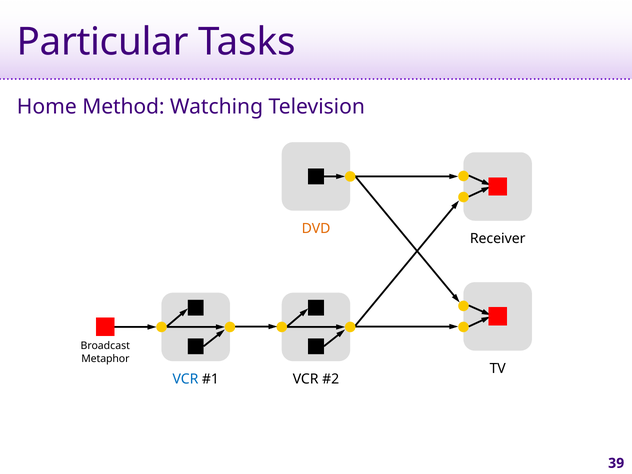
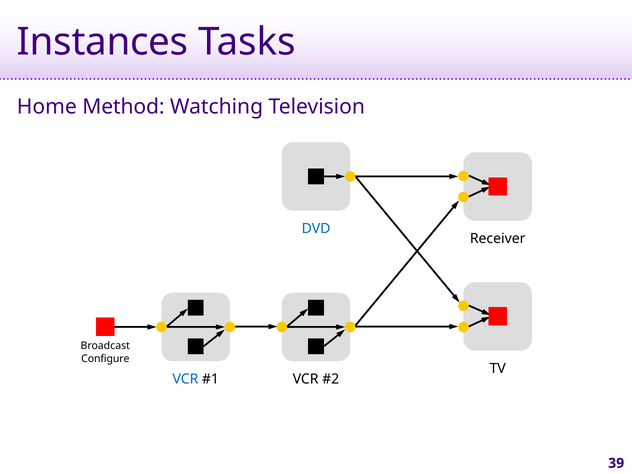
Particular: Particular -> Instances (103, 42)
DVD colour: orange -> blue (316, 228)
Metaphor: Metaphor -> Configure (105, 359)
